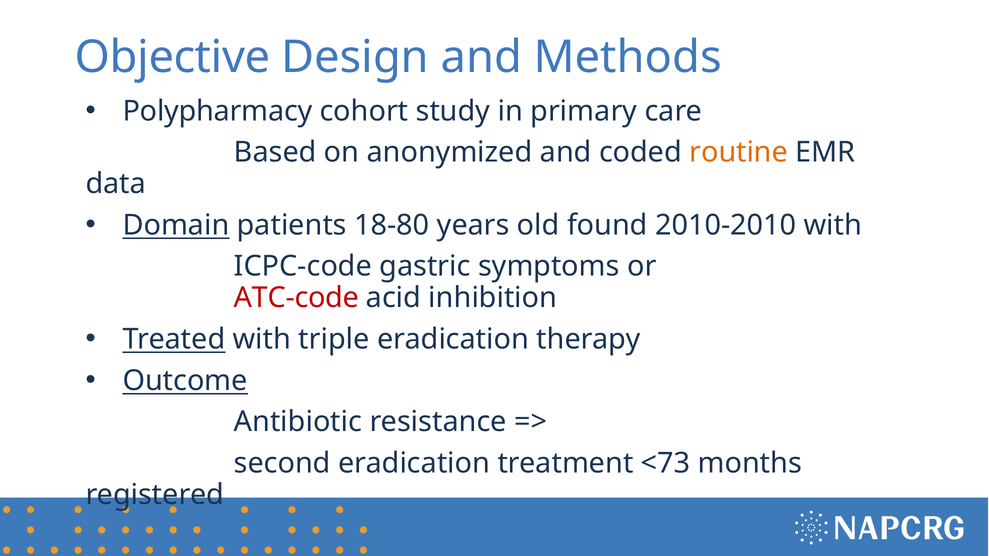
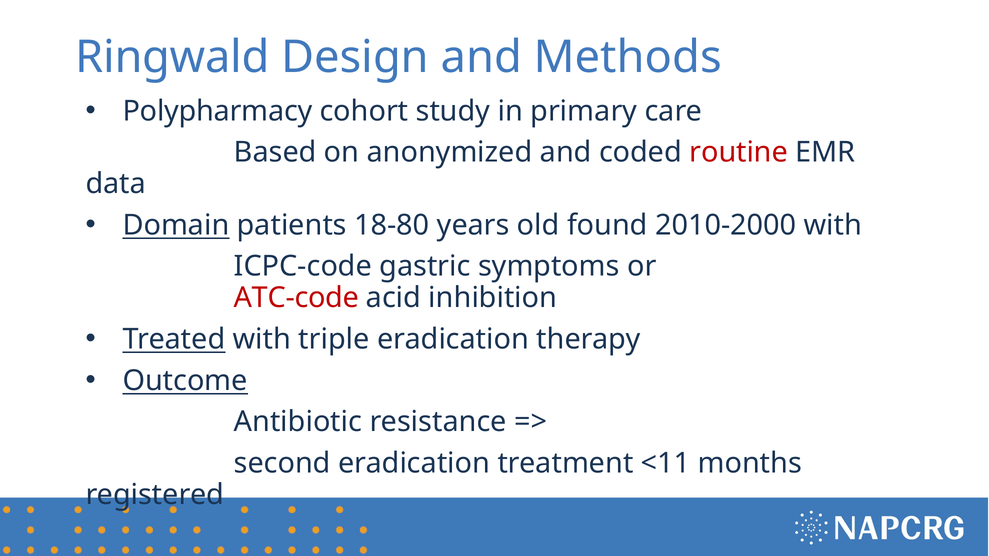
Objective: Objective -> Ringwald (172, 57)
routine colour: orange -> red (739, 153)
2010-2010: 2010-2010 -> 2010-2000 (726, 225)
<73: <73 -> <11 (666, 464)
